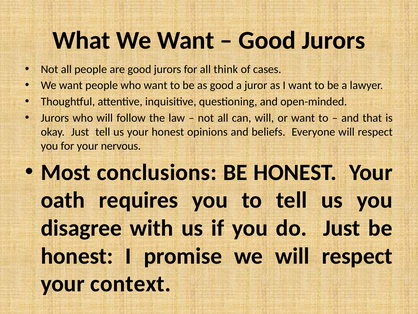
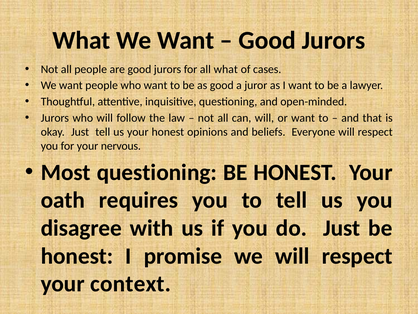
all think: think -> what (226, 69)
Most conclusions: conclusions -> questioning (157, 172)
